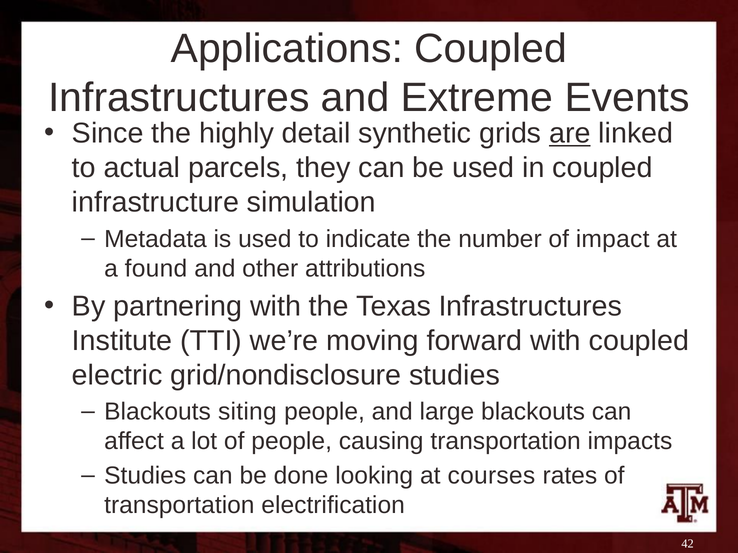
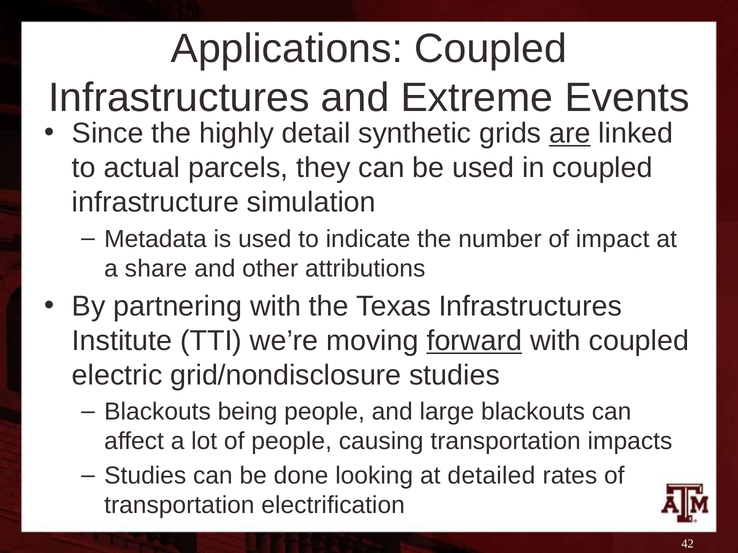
found: found -> share (156, 269)
forward underline: none -> present (474, 341)
siting: siting -> being (248, 412)
courses: courses -> detailed (491, 476)
